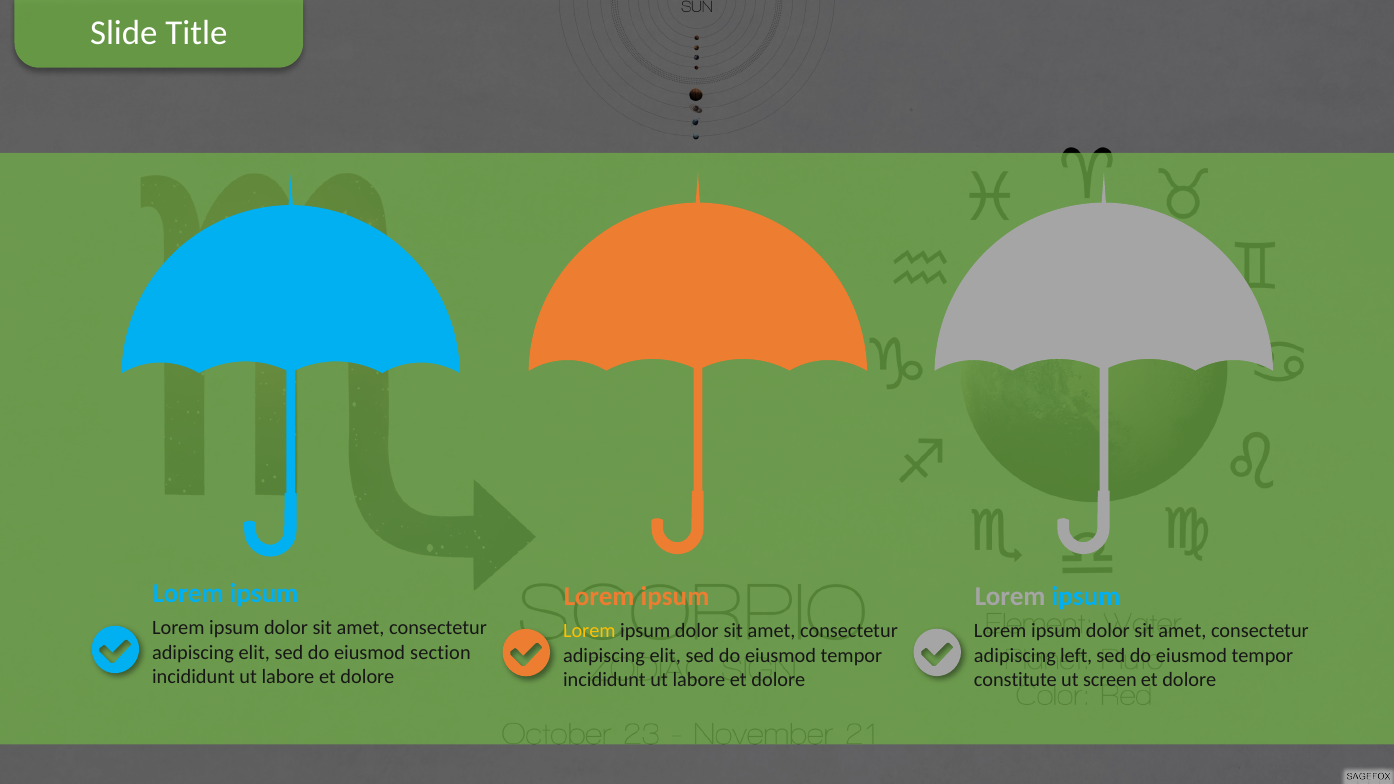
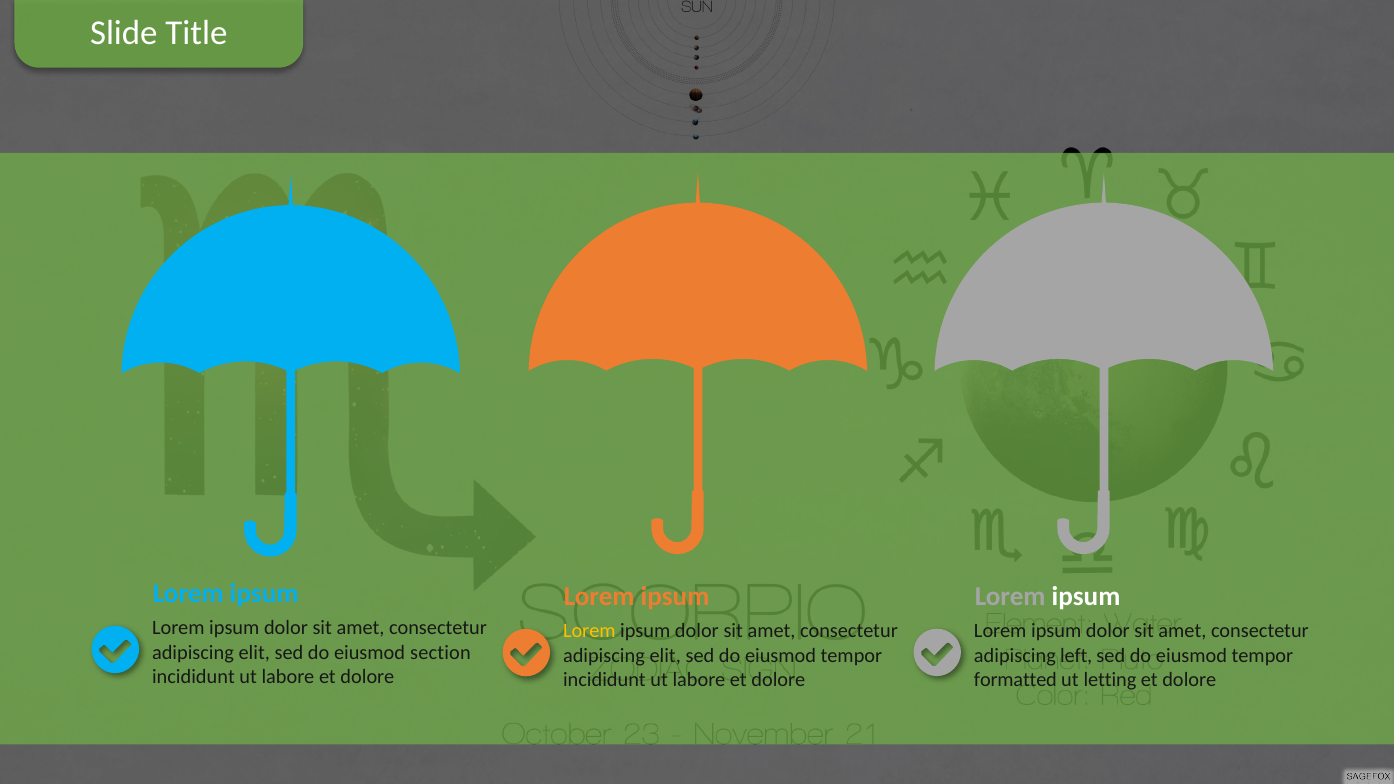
ipsum colour: light blue -> white (1086, 597)
constitute: constitute -> formatted (1015, 680)
screen: screen -> letting (1110, 680)
